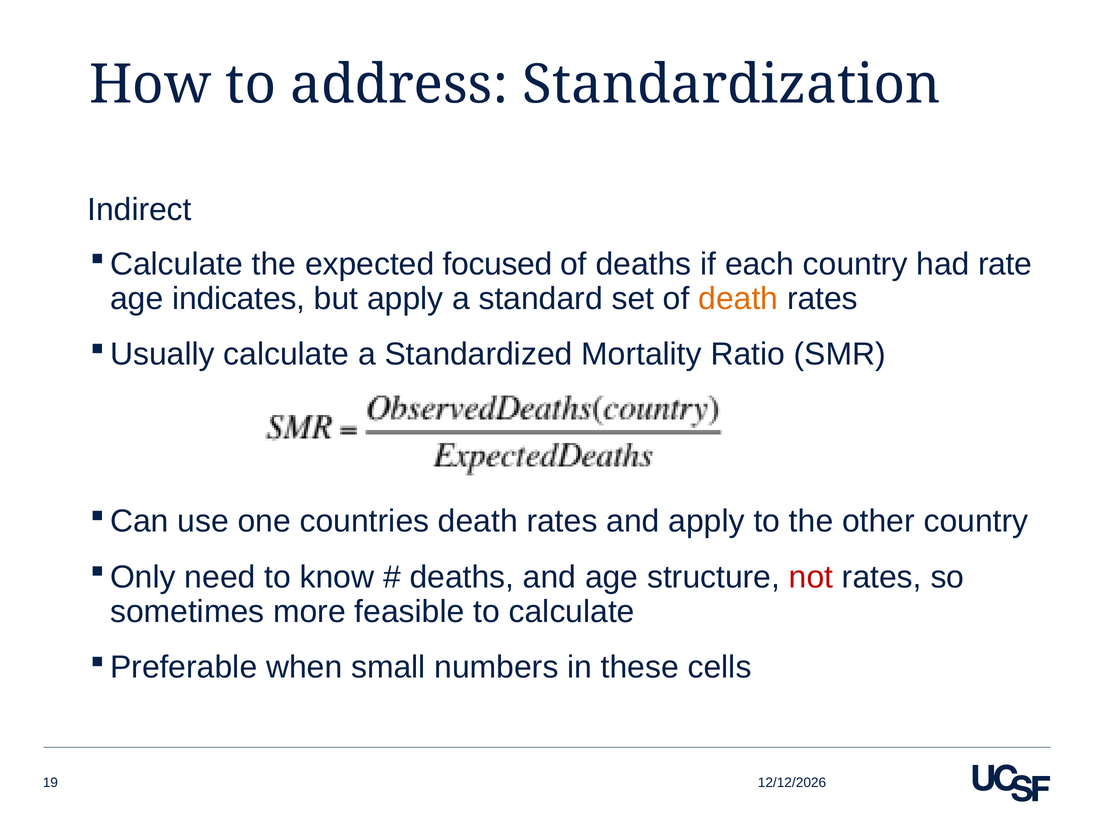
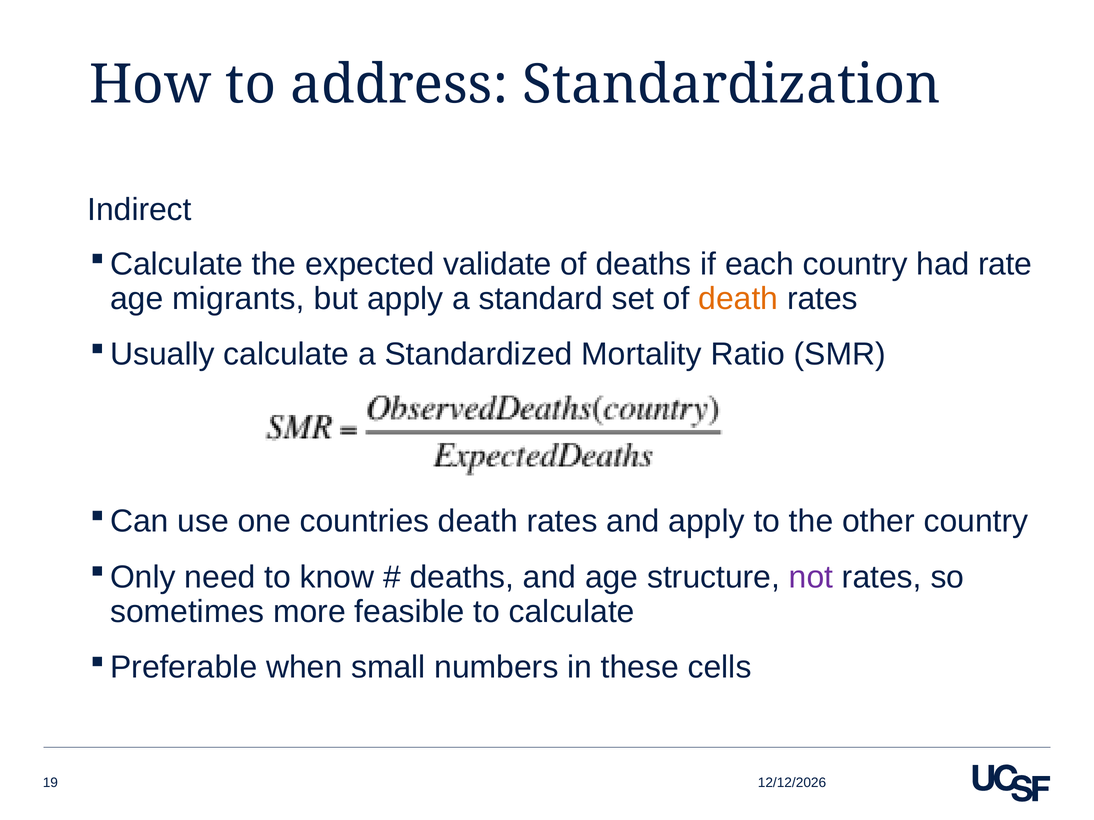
focused: focused -> validate (497, 264)
indicates: indicates -> migrants (238, 299)
not colour: red -> purple (811, 578)
